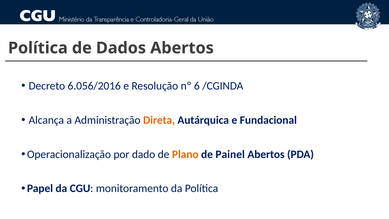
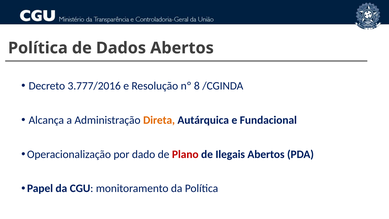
6.056/2016: 6.056/2016 -> 3.777/2016 (94, 86)
6: 6 -> 8 (197, 86)
Plano colour: orange -> red (185, 154)
Painel: Painel -> Ilegais (230, 154)
